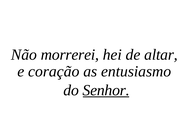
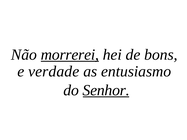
morrerei underline: none -> present (70, 55)
altar: altar -> bons (161, 55)
coração: coração -> verdade (54, 72)
